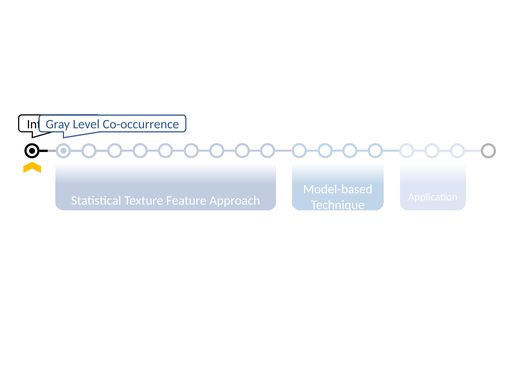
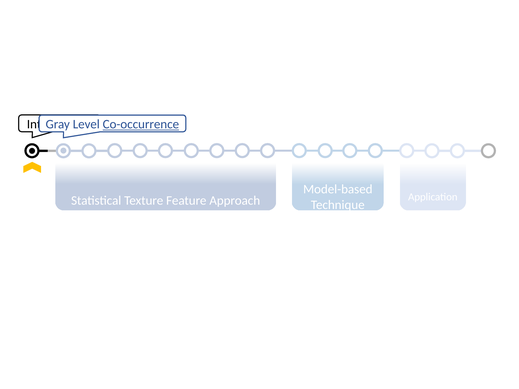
Co-occurrence underline: none -> present (141, 124)
